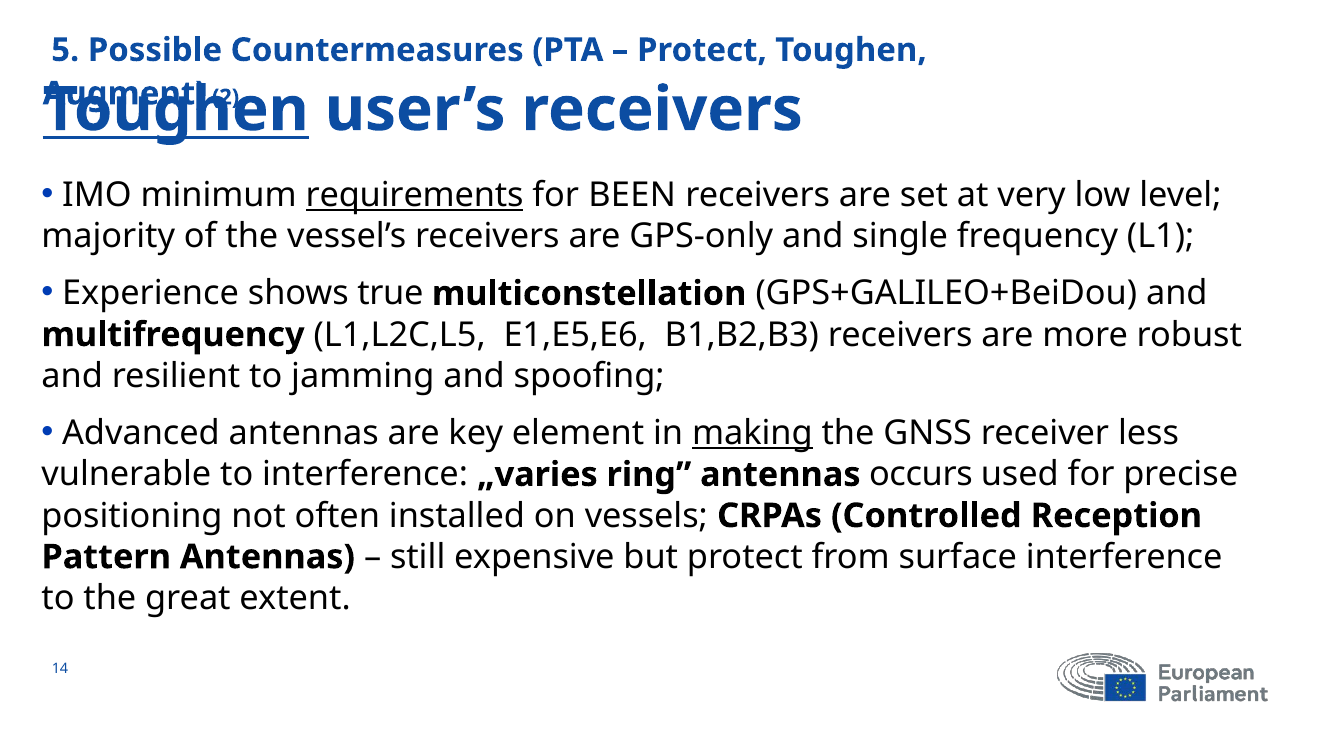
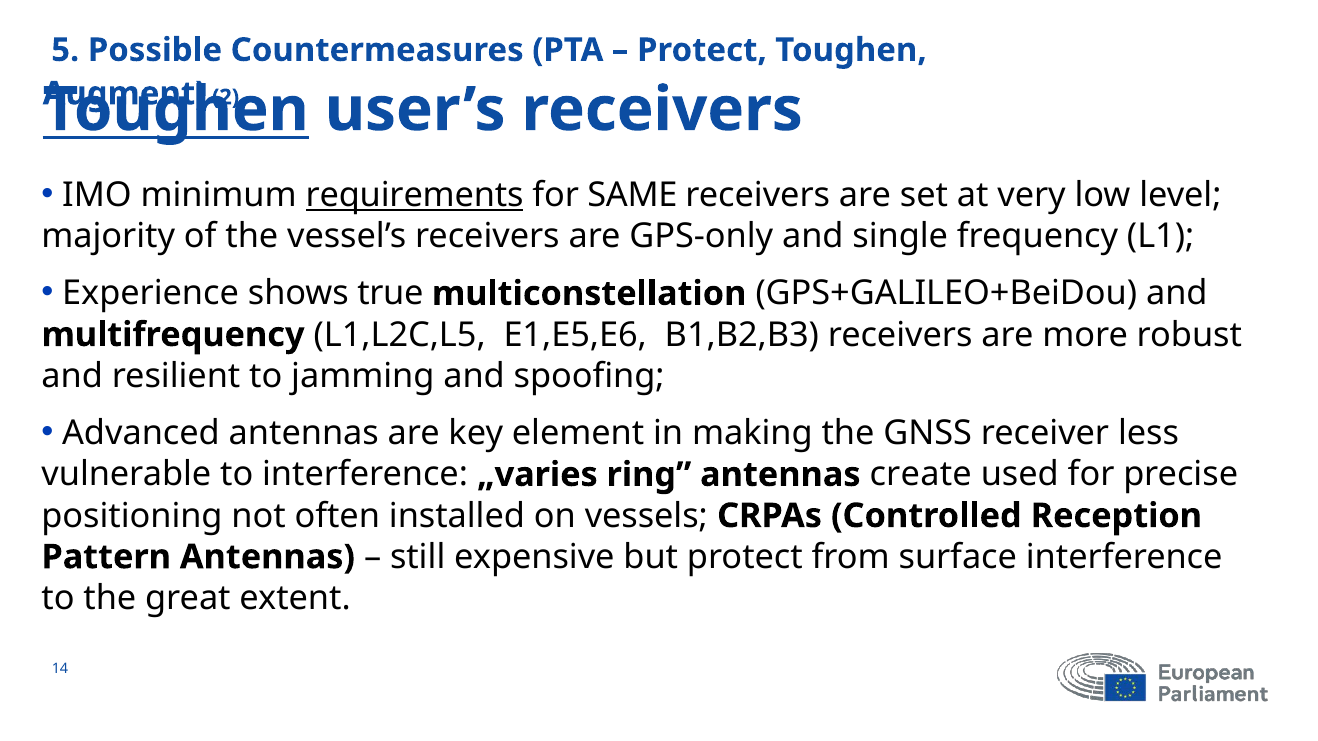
BEEN: BEEN -> SAME (632, 195)
making underline: present -> none (752, 434)
occurs: occurs -> create (921, 475)
